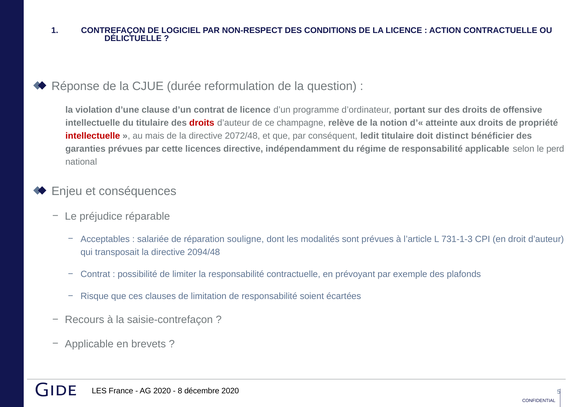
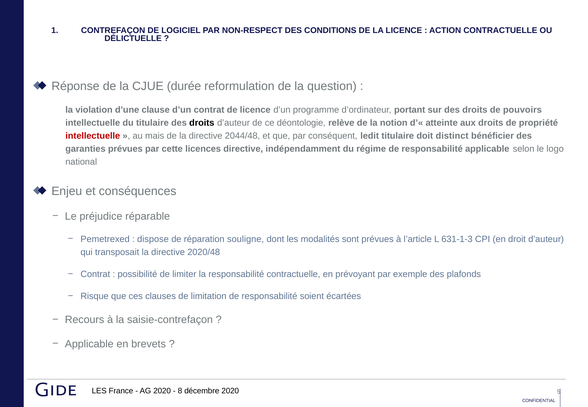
offensive: offensive -> pouvoirs (522, 110)
droits colour: red -> black (202, 123)
champagne: champagne -> déontologie (301, 123)
2072/48: 2072/48 -> 2044/48 (242, 136)
perd: perd -> logo (555, 149)
Acceptables: Acceptables -> Pemetrexed (105, 239)
salariée: salariée -> dispose (153, 239)
731-1-3: 731-1-3 -> 631-1-3 (457, 239)
2094/48: 2094/48 -> 2020/48 (204, 252)
